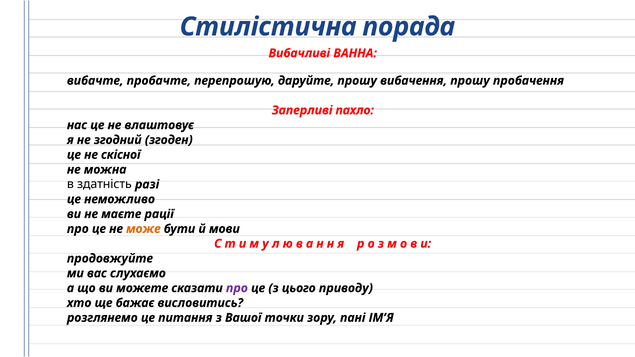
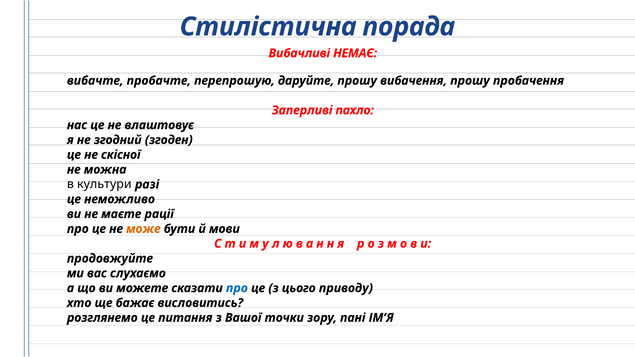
ВАННА: ВАННА -> НЕМАЄ (355, 53)
здатність: здатність -> культури (104, 184)
про colour: purple -> blue (237, 288)
